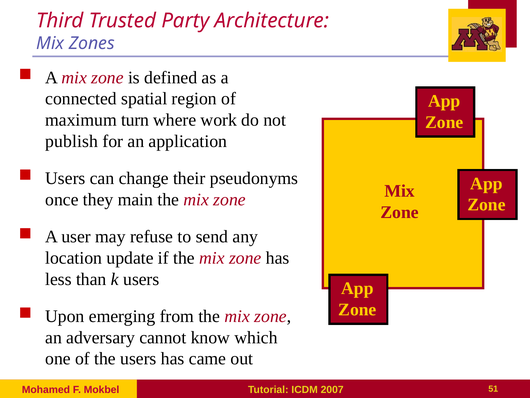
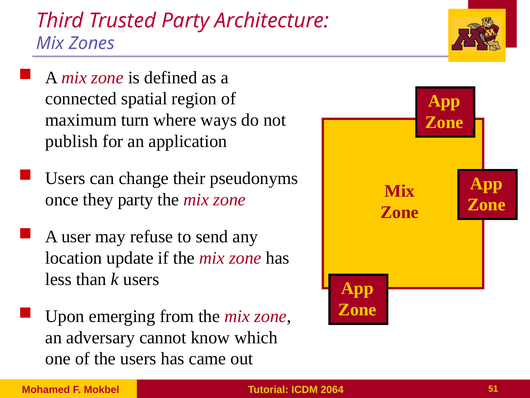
work: work -> ways (219, 120)
they main: main -> party (135, 199)
2007: 2007 -> 2064 (332, 389)
